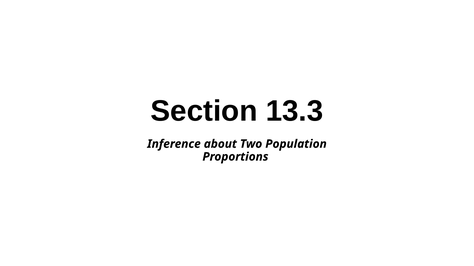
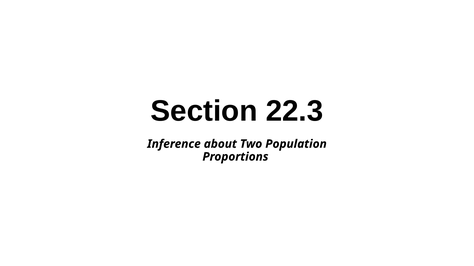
13.3: 13.3 -> 22.3 (294, 111)
